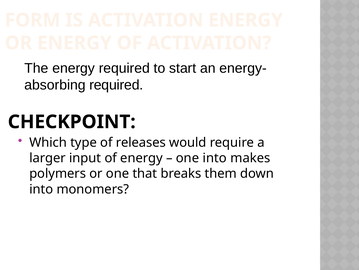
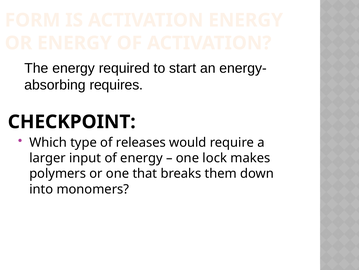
required: required -> requires (116, 85)
one into: into -> lock (215, 158)
